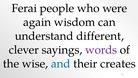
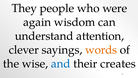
Ferai: Ferai -> They (24, 8)
different: different -> attention (100, 36)
words colour: purple -> orange (101, 50)
